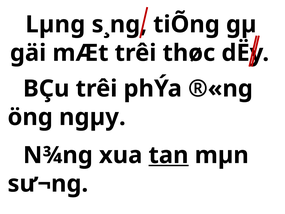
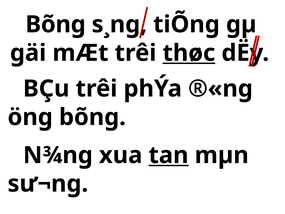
Lµng: Lµng -> Bõng (56, 24)
thøc underline: none -> present (189, 53)
öng ngµy: ngµy -> bõng (92, 117)
